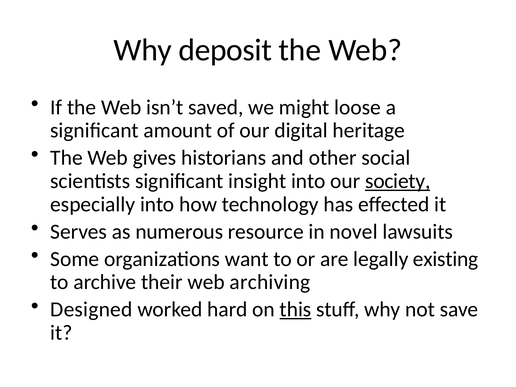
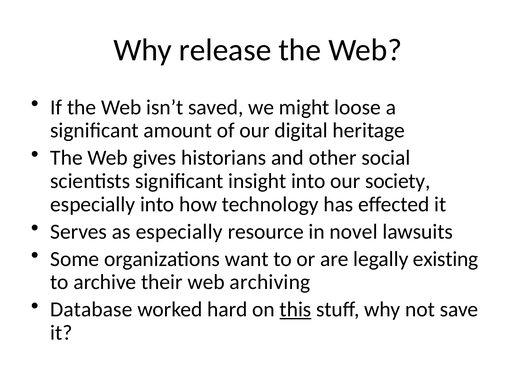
deposit: deposit -> release (225, 50)
society underline: present -> none (398, 181)
as numerous: numerous -> especially (179, 232)
Designed: Designed -> Database (91, 310)
